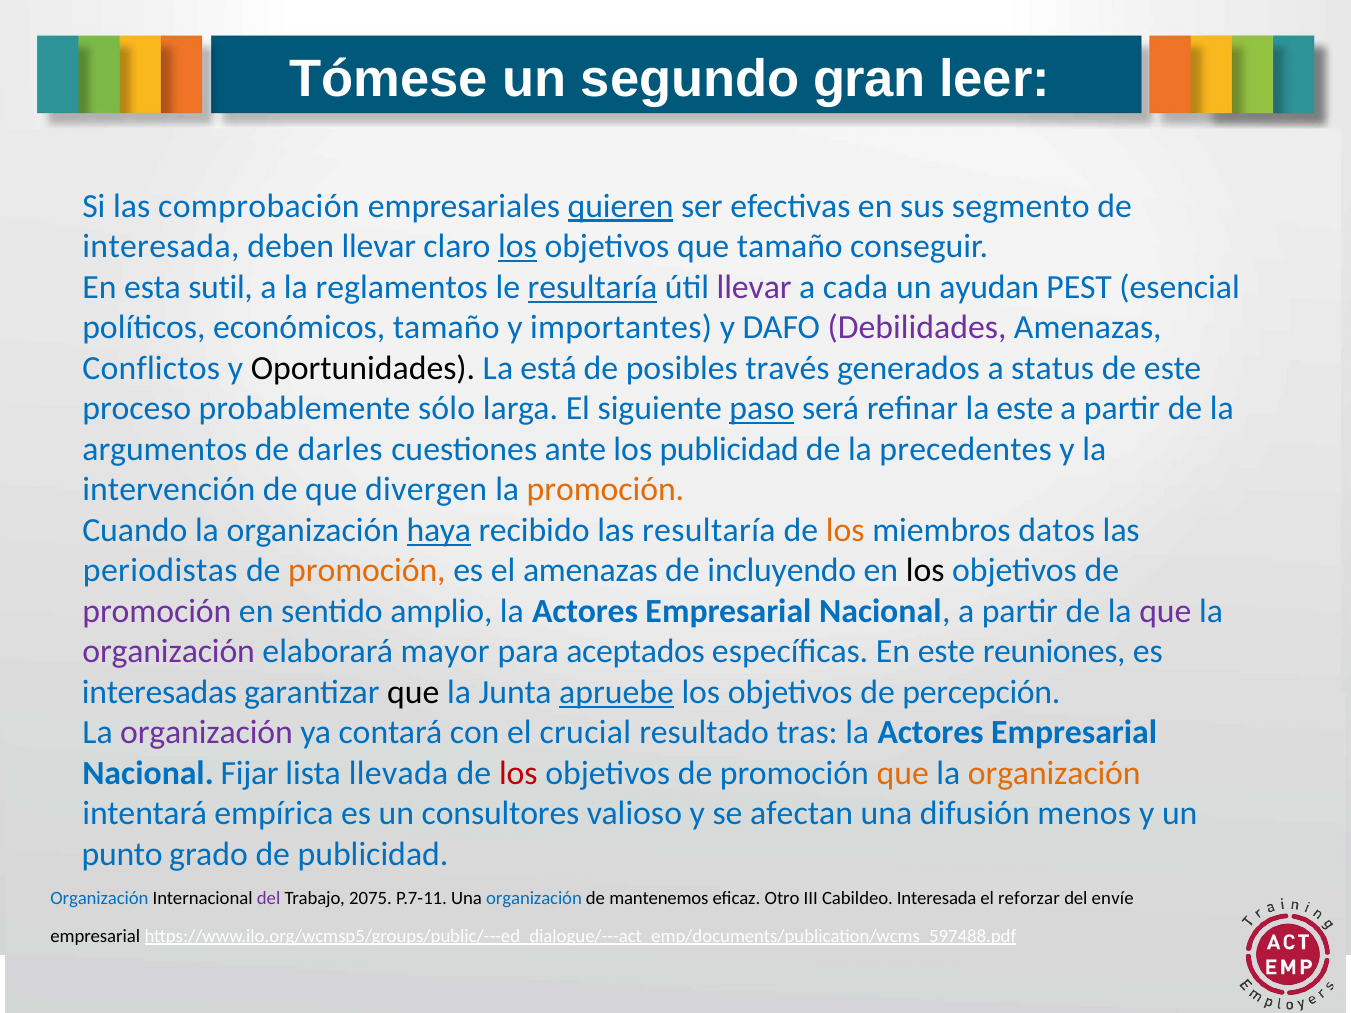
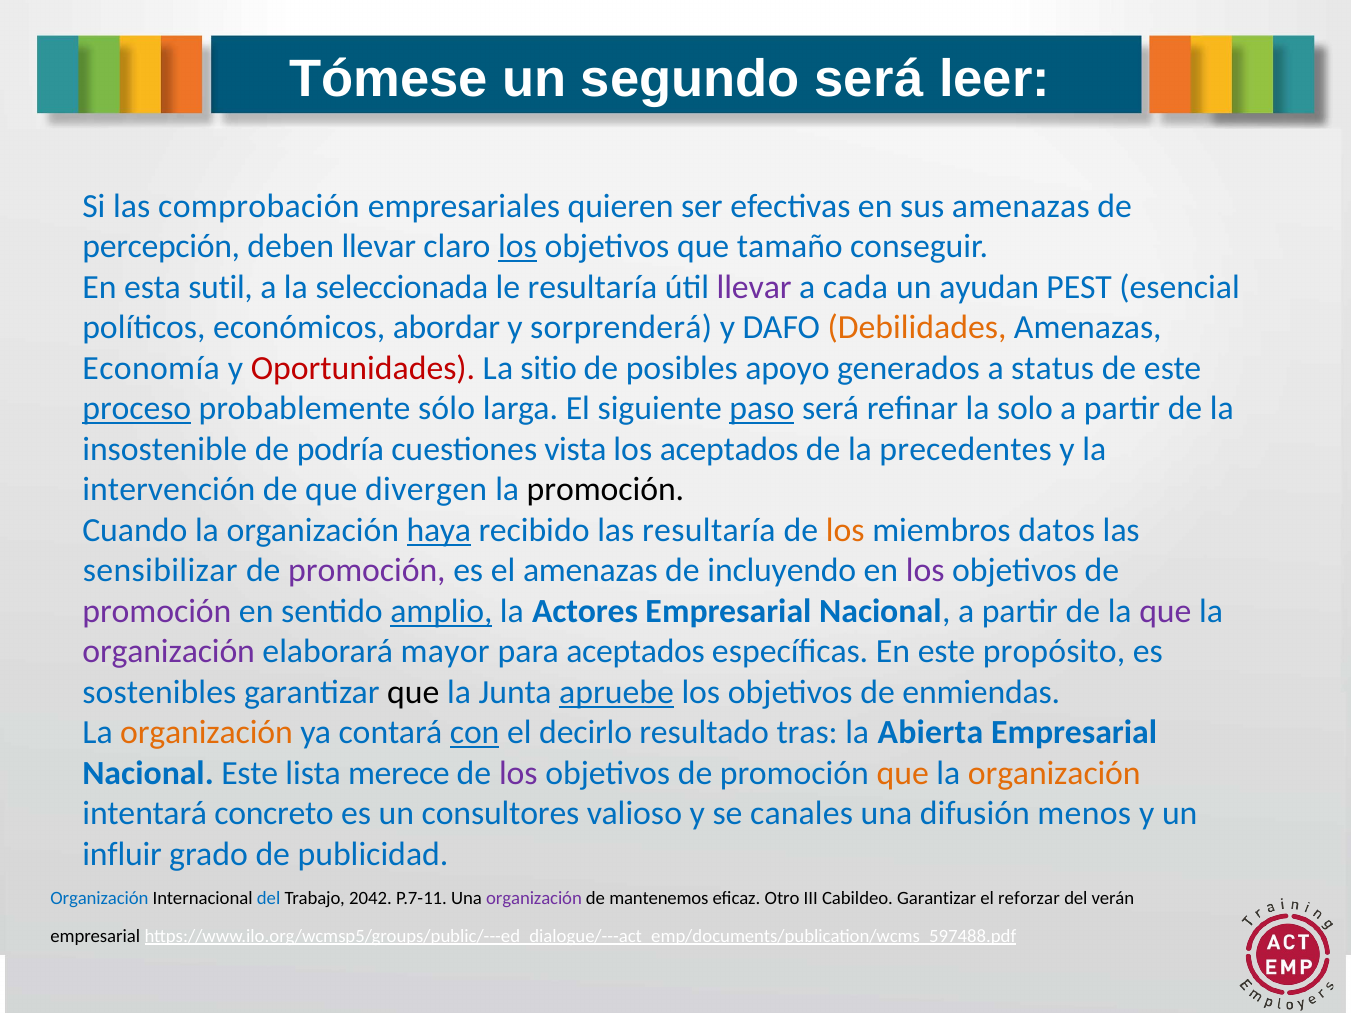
segundo gran: gran -> será (869, 79)
quieren underline: present -> none (621, 206)
sus segmento: segmento -> amenazas (1021, 206)
interesada: interesada -> percepción (161, 247)
reglamentos: reglamentos -> seleccionada (402, 287)
resultaría underline: present -> none (593, 287)
económicos tamaño: tamaño -> abordar (446, 328)
importantes: importantes -> sorprenderá (621, 328)
Debilidades colour: purple -> orange (917, 328)
Conflictos: Conflictos -> Economía (151, 368)
Oportunidades colour: black -> red (363, 368)
está: está -> sitio (549, 368)
través: través -> apoyo (787, 368)
proceso underline: none -> present (137, 409)
la este: este -> solo (1025, 409)
argumentos: argumentos -> insostenible (165, 449)
darles: darles -> podría (340, 449)
ante: ante -> vista (575, 449)
los publicidad: publicidad -> aceptados (729, 449)
promoción colour: orange -> black (605, 490)
periodistas: periodistas -> sensibilizar (160, 571)
promoción colour: orange -> purple (367, 571)
los colour: black -> purple (925, 571)
amplio underline: none -> present (441, 611)
reuniones: reuniones -> propósito (1054, 652)
interesadas: interesadas -> sostenibles (159, 692)
percepción: percepción -> enmiendas (981, 692)
organización colour: purple -> orange (206, 733)
con underline: none -> present (475, 733)
crucial: crucial -> decirlo (586, 733)
Actores: Actores -> Abierta (930, 733)
Nacional Fijar: Fijar -> Este (250, 773)
llevada: llevada -> merece (399, 773)
los colour: red -> purple (518, 773)
empírica: empírica -> concreto (274, 814)
afectan: afectan -> canales (802, 814)
punto: punto -> influir (122, 855)
del colour: purple -> blue (269, 899)
2075: 2075 -> 2042 (370, 899)
organización colour: blue -> purple (534, 899)
Cabildeo Interesada: Interesada -> Garantizar (937, 899)
envíe: envíe -> verán (1113, 899)
